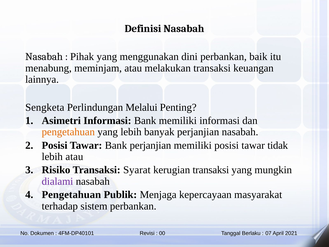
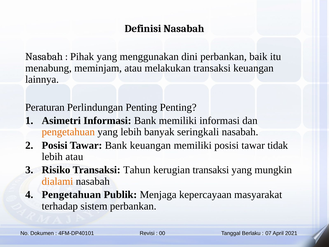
Sengketa: Sengketa -> Peraturan (45, 107)
Perlindungan Melalui: Melalui -> Penting (141, 107)
banyak perjanjian: perjanjian -> seringkali (198, 132)
Bank perjanjian: perjanjian -> keuangan (150, 145)
Syarat: Syarat -> Tahun (137, 170)
dialami colour: purple -> orange (57, 181)
